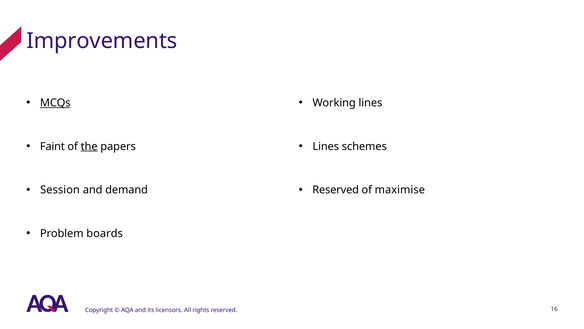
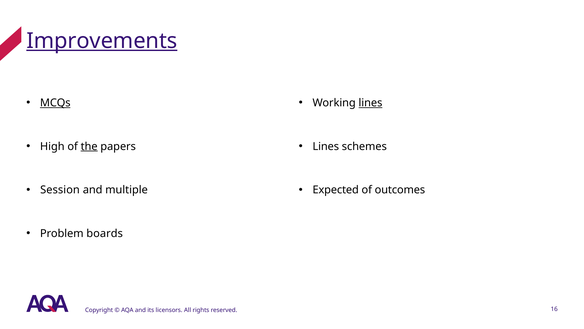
Improvements underline: none -> present (102, 41)
lines underline: none -> present (370, 103)
Faint: Faint -> High (52, 146)
demand: demand -> multiple (127, 190)
Reserved: Reserved -> Expected (336, 190)
maximise: maximise -> outcomes (400, 190)
